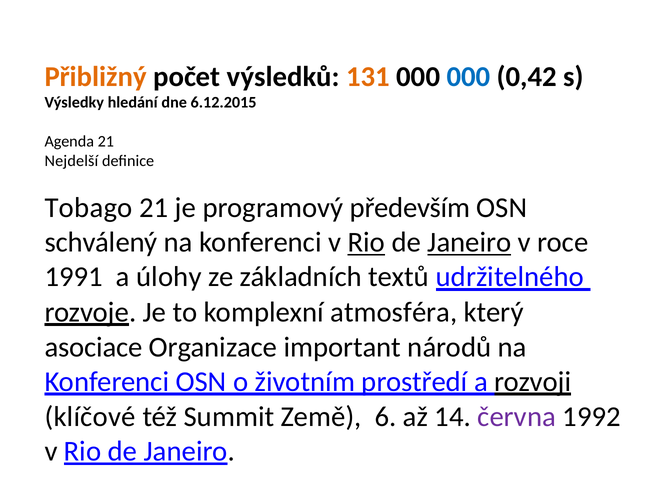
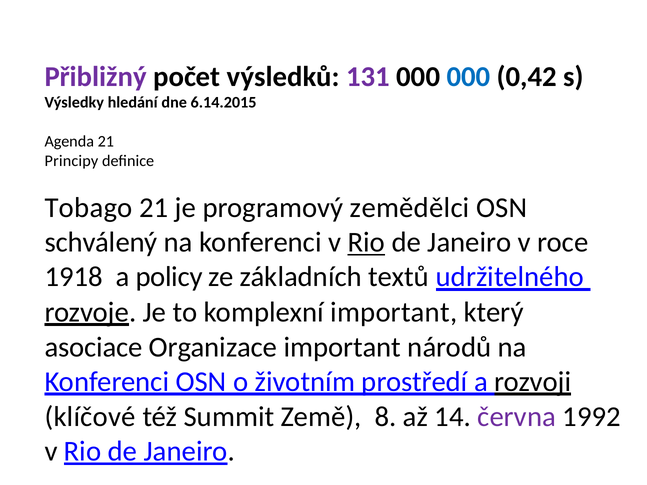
Přibližný colour: orange -> purple (96, 77)
131 colour: orange -> purple (368, 77)
6.12.2015: 6.12.2015 -> 6.14.2015 (224, 103)
Nejdelší: Nejdelší -> Principy (71, 161)
především: především -> zemědělci (410, 208)
Janeiro underline: present -> none (469, 243)
1991: 1991 -> 1918 (74, 277)
úlohy: úlohy -> policy (169, 277)
komplexní atmosféra: atmosféra -> important (394, 312)
6: 6 -> 8 (385, 417)
